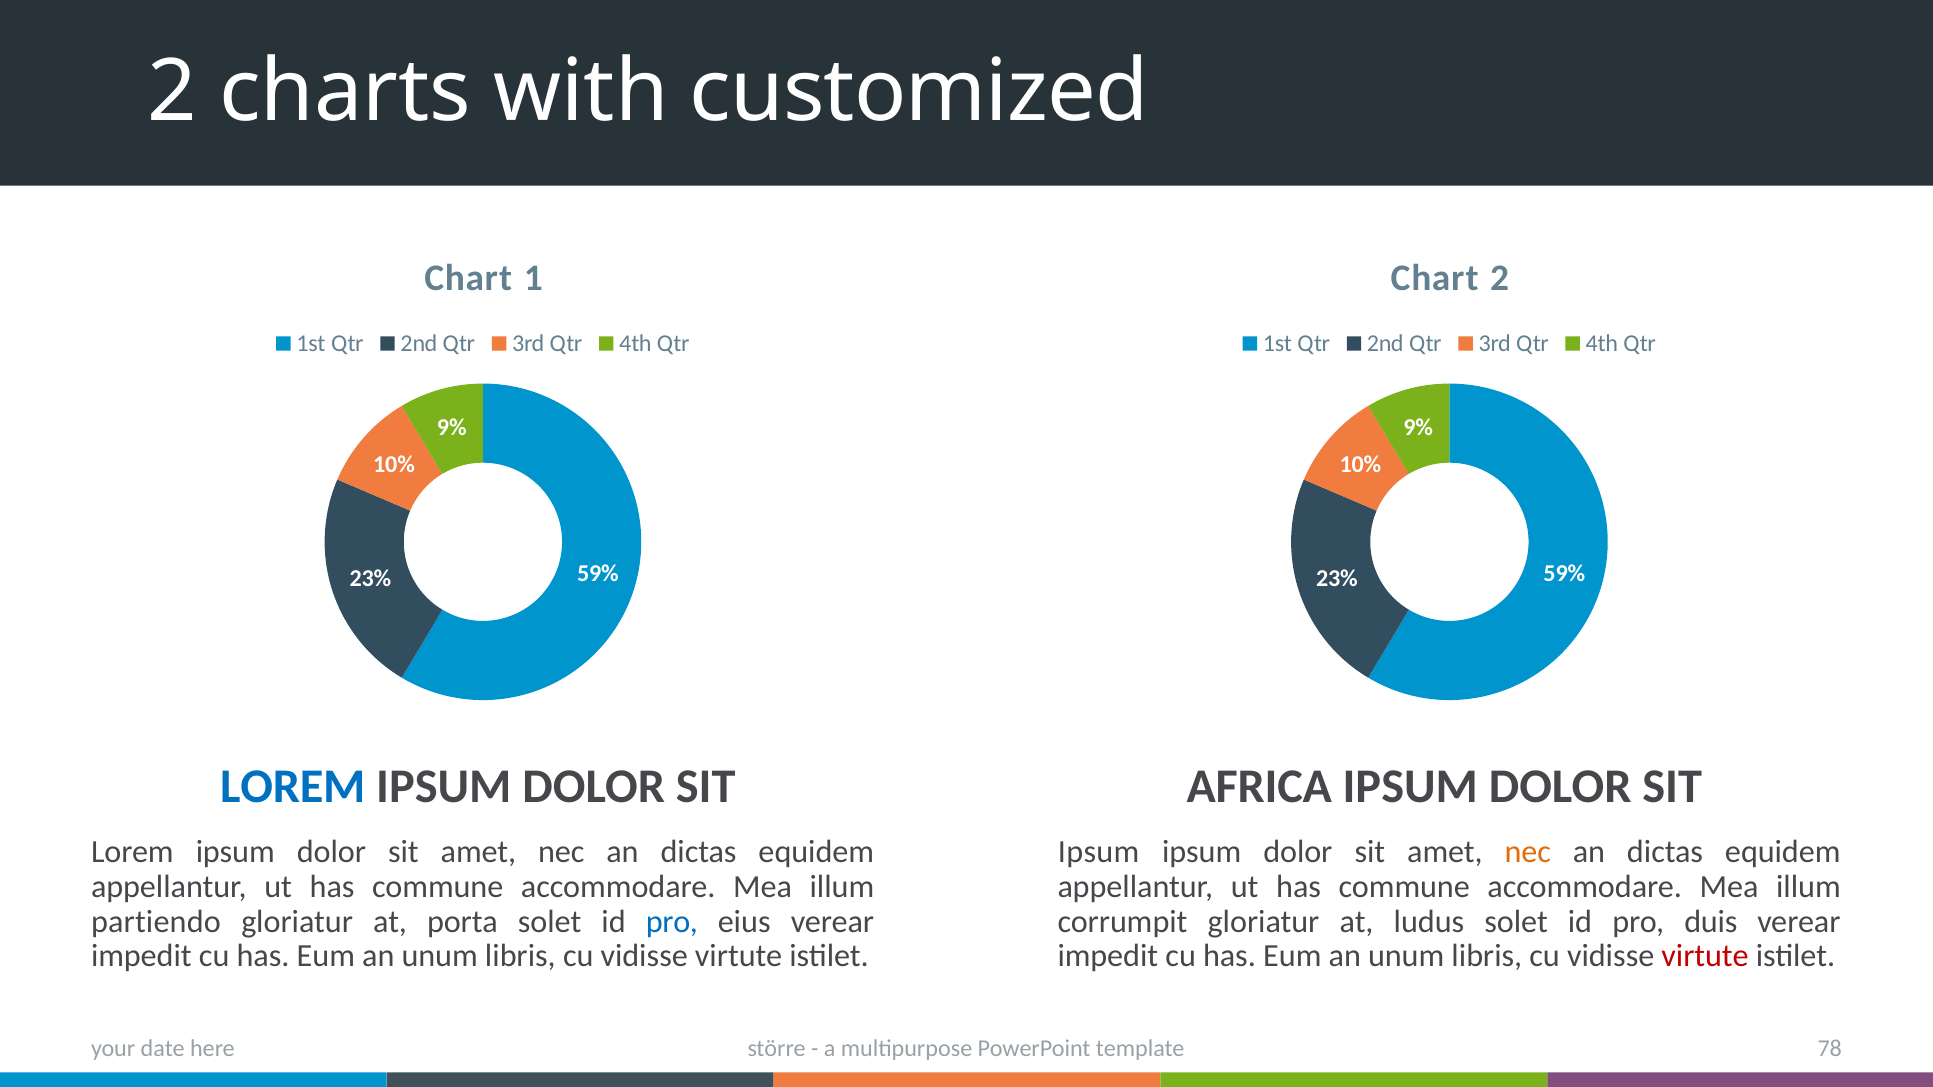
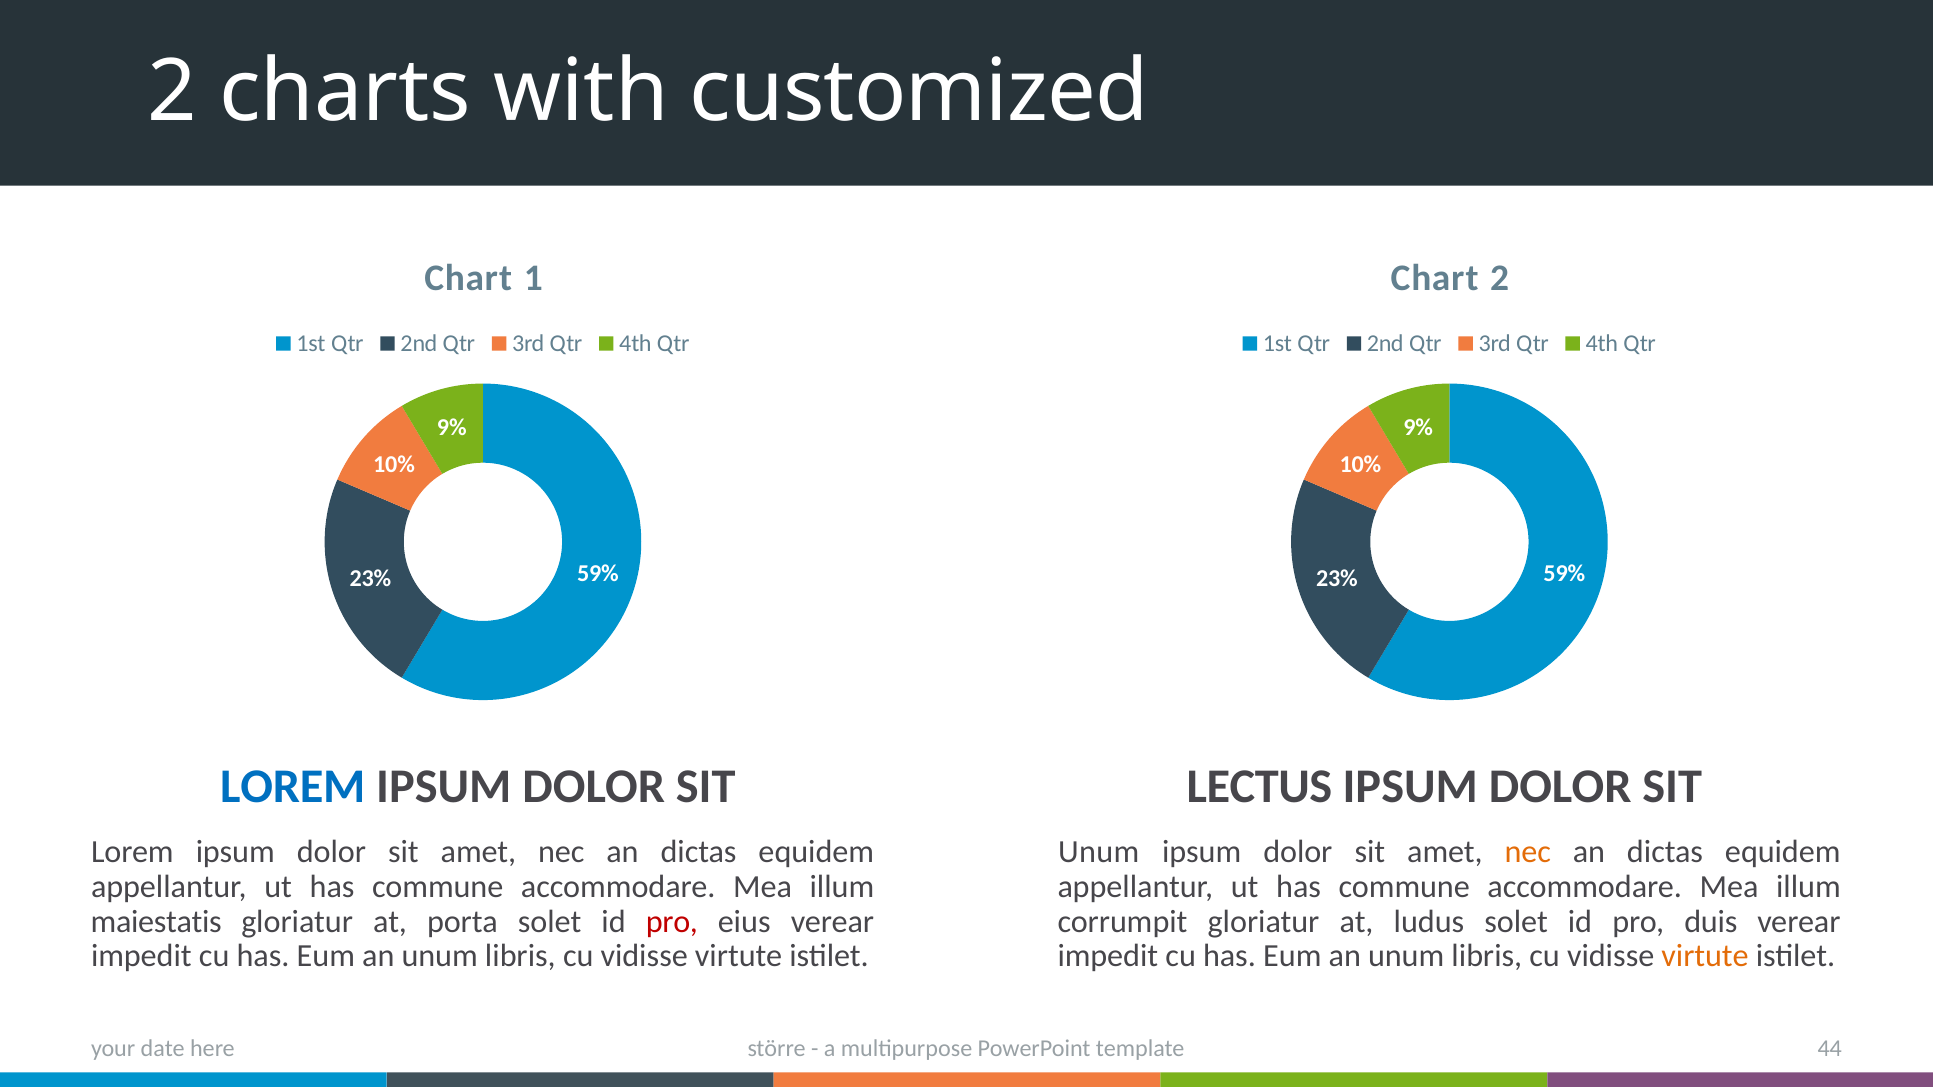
AFRICA: AFRICA -> LECTUS (1259, 787)
Ipsum: Ipsum -> Unum (1099, 852)
partiendo: partiendo -> maiestatis (156, 922)
pro colour: blue -> red (672, 922)
virtute colour: red -> orange (1705, 957)
78: 78 -> 44 (1830, 1049)
